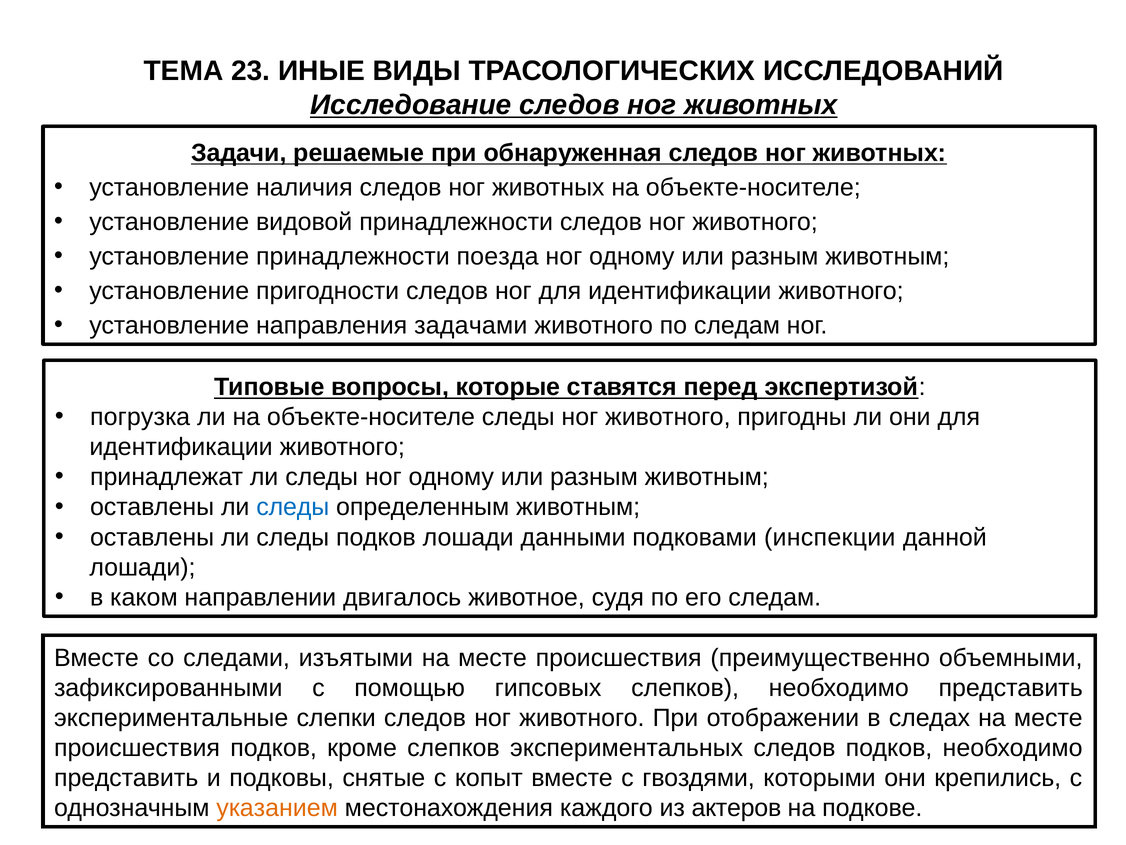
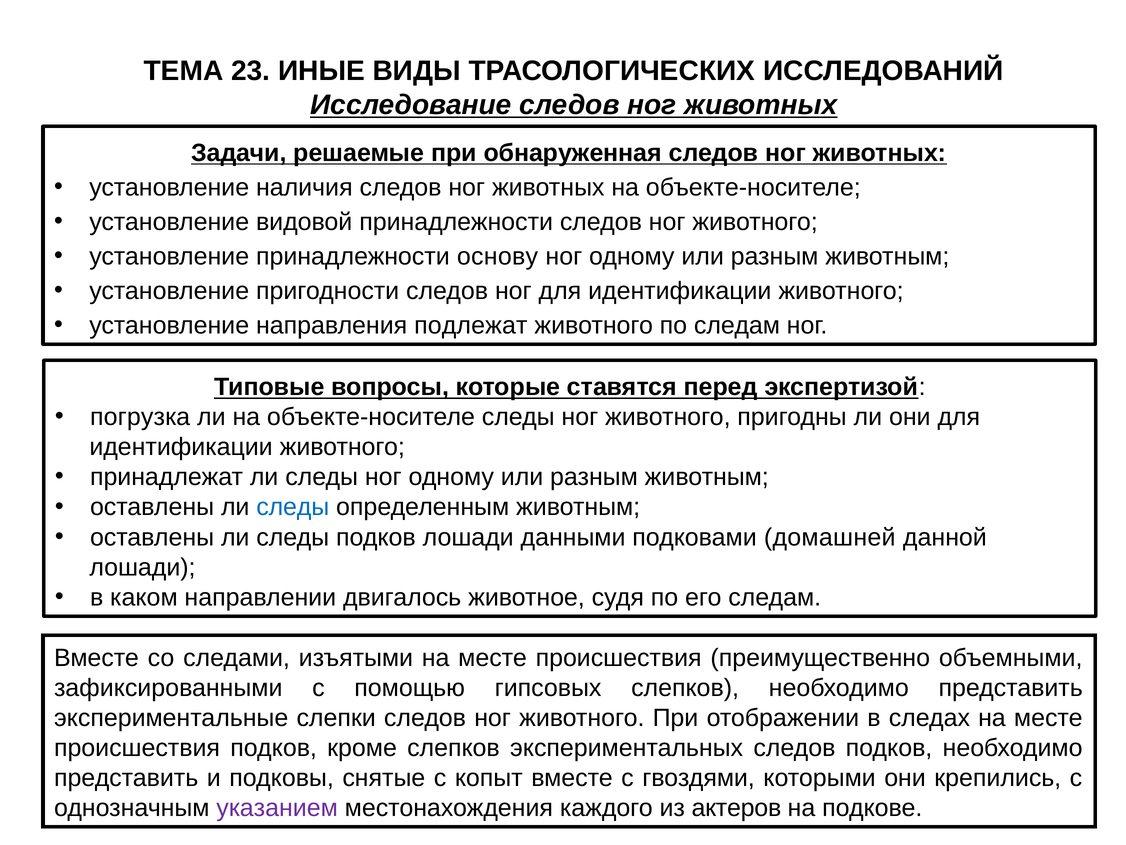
поезда: поезда -> основу (498, 256)
задачами: задачами -> подлежат (471, 325)
инспекции: инспекции -> домашней (830, 537)
указанием colour: orange -> purple (277, 807)
